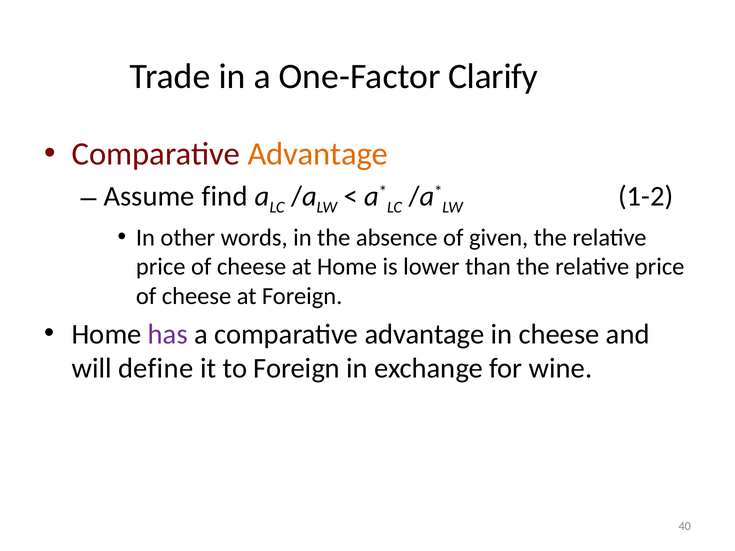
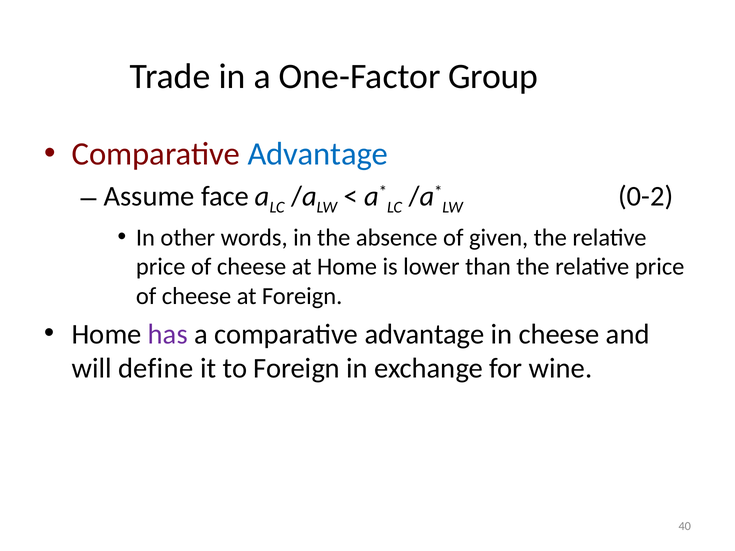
Clarify: Clarify -> Group (493, 77)
Advantage colour: orange -> blue (318, 154)
find: find -> face (225, 196)
1-2: 1-2 -> 0-2 (646, 196)
